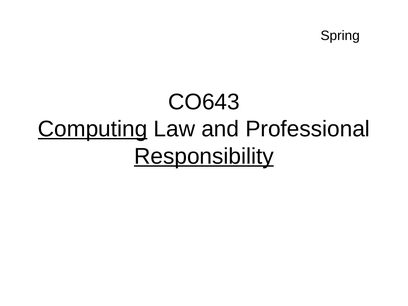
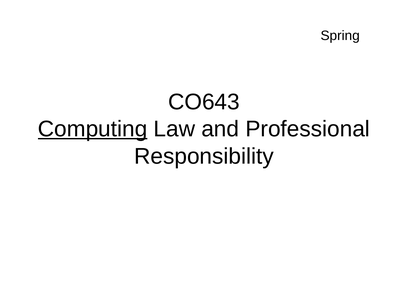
Responsibility underline: present -> none (204, 156)
